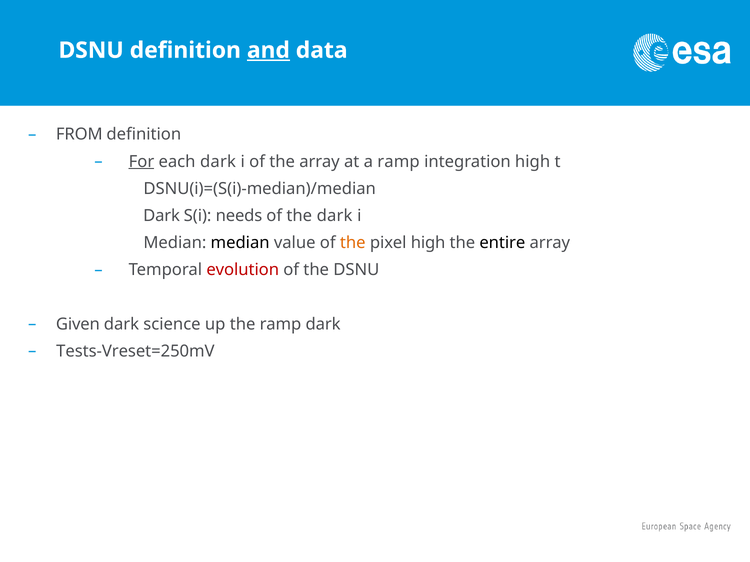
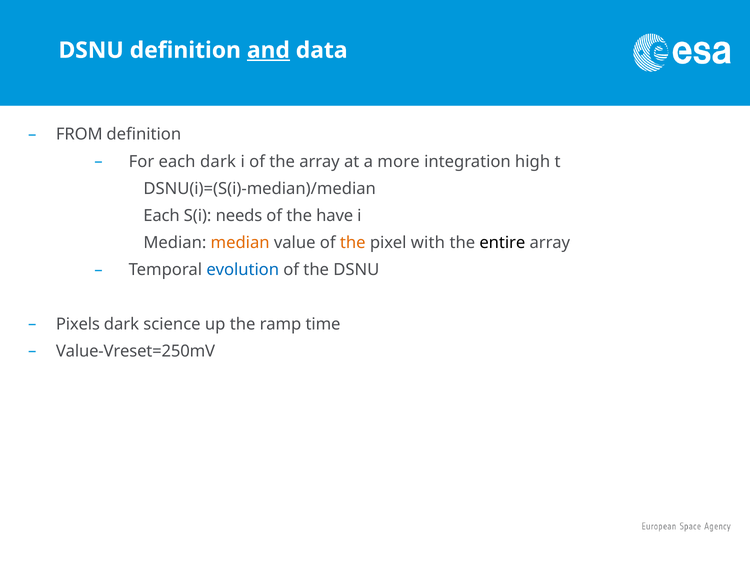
For underline: present -> none (142, 162)
a ramp: ramp -> more (398, 162)
Dark: Dark -> Each (162, 216)
the dark: dark -> have (335, 216)
median colour: black -> orange (240, 243)
pixel high: high -> with (428, 243)
evolution colour: red -> blue (243, 270)
Given: Given -> Pixels (78, 324)
ramp dark: dark -> time (323, 324)
Tests-Vreset=250mV: Tests-Vreset=250mV -> Value-Vreset=250mV (135, 351)
